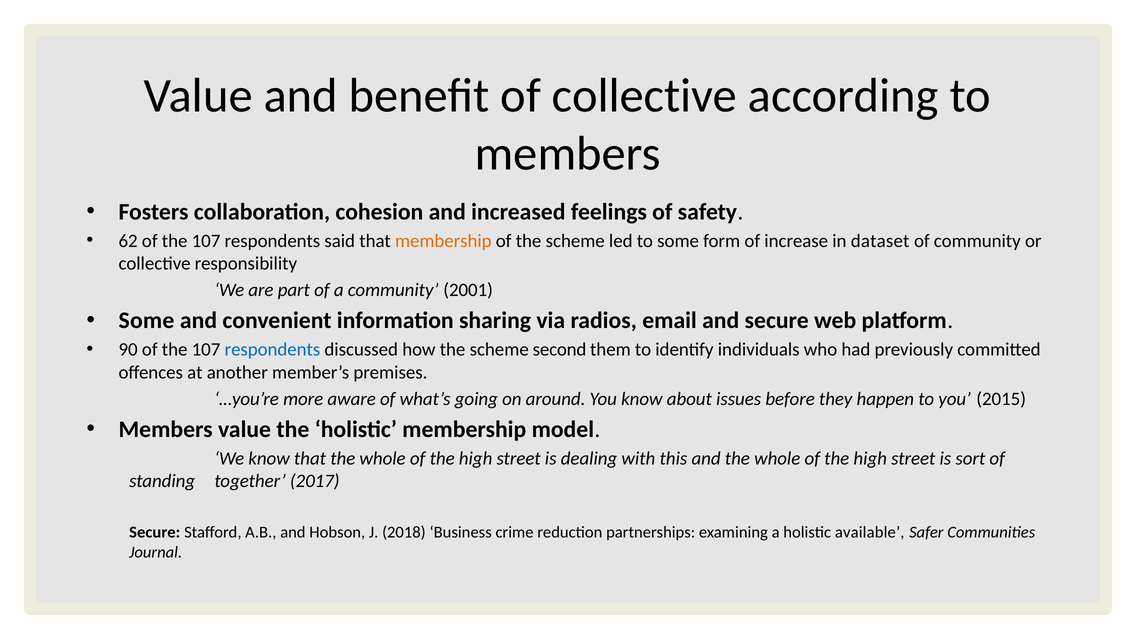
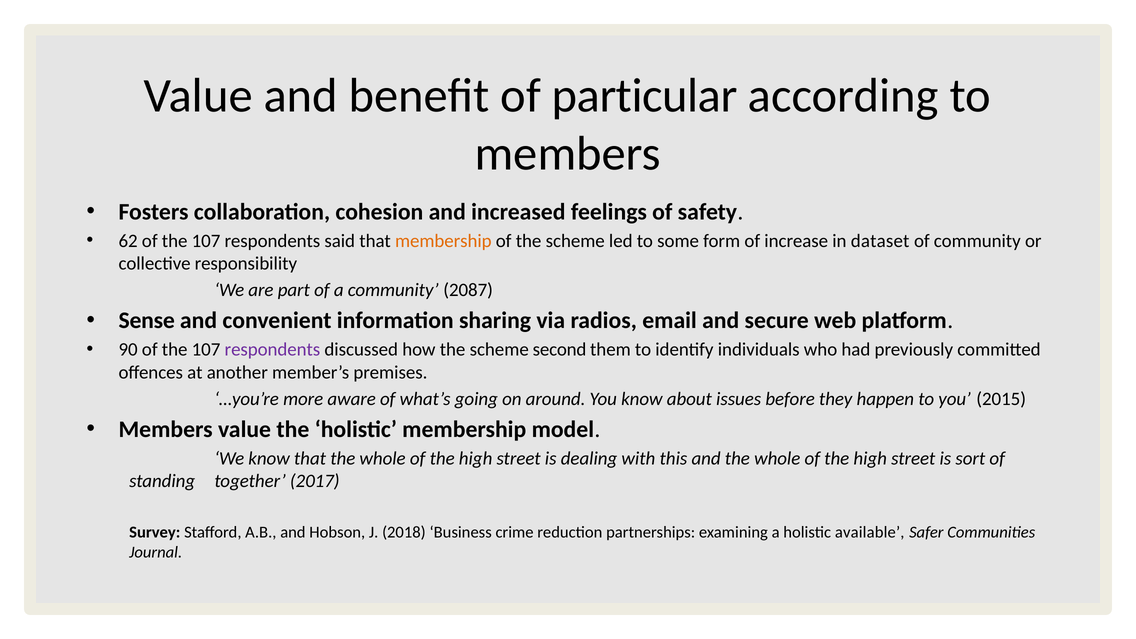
of collective: collective -> particular (645, 96)
2001: 2001 -> 2087 (468, 290)
Some: Some -> Sense (147, 321)
respondents colour: blue -> purple (272, 350)
Secure: Secure -> Survey (155, 532)
